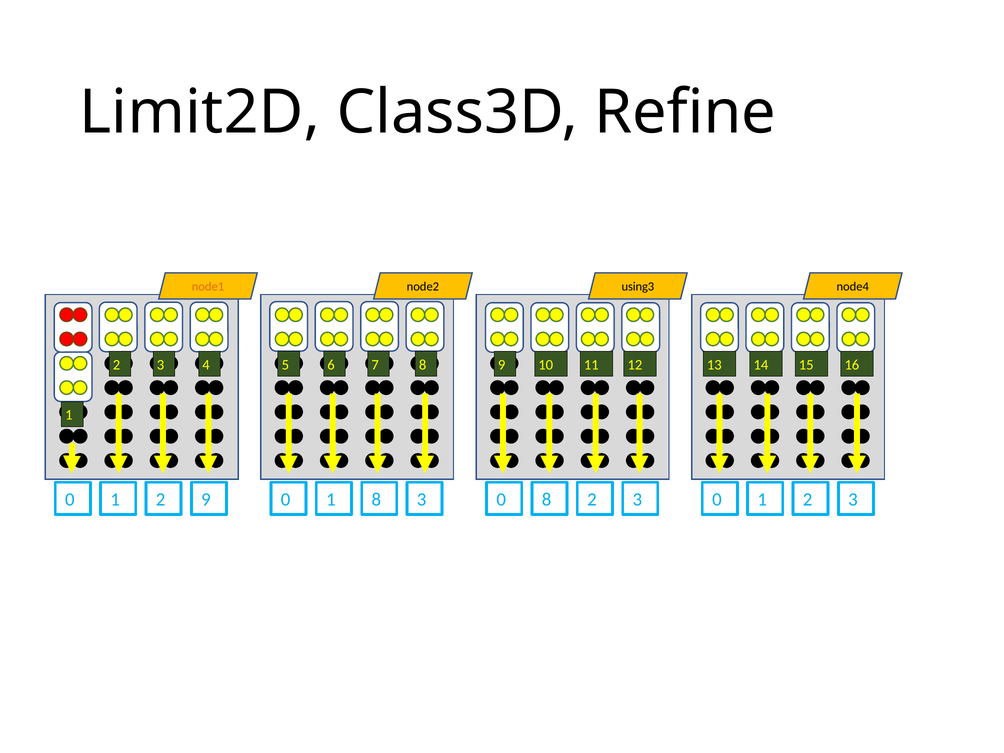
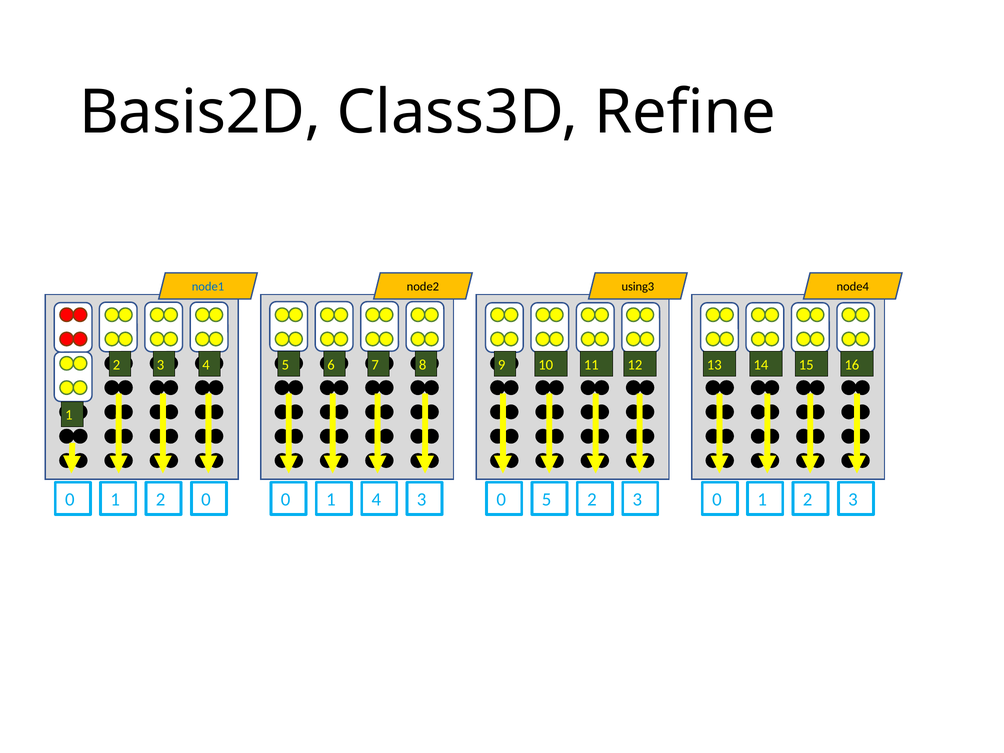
Limit2D: Limit2D -> Basis2D (200, 112)
node1 colour: orange -> blue (208, 287)
2 9: 9 -> 0 (206, 500)
1 8: 8 -> 4 (376, 500)
0 8: 8 -> 5 (547, 500)
